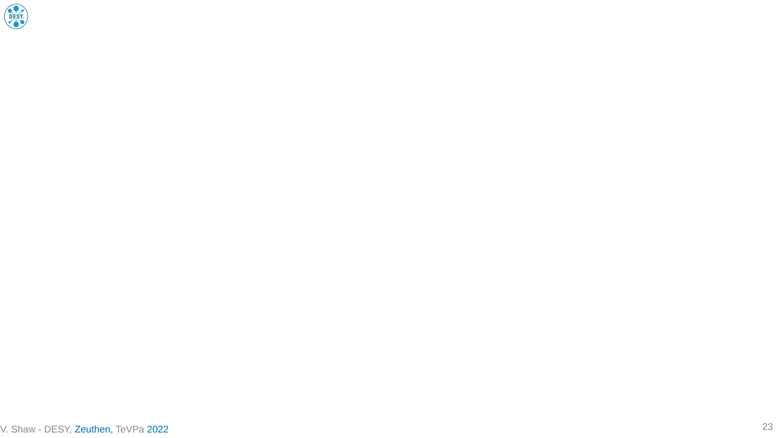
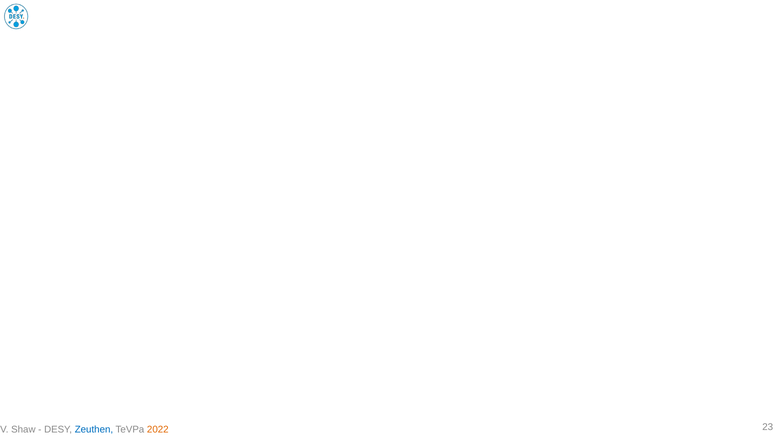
2022 colour: blue -> orange (158, 429)
